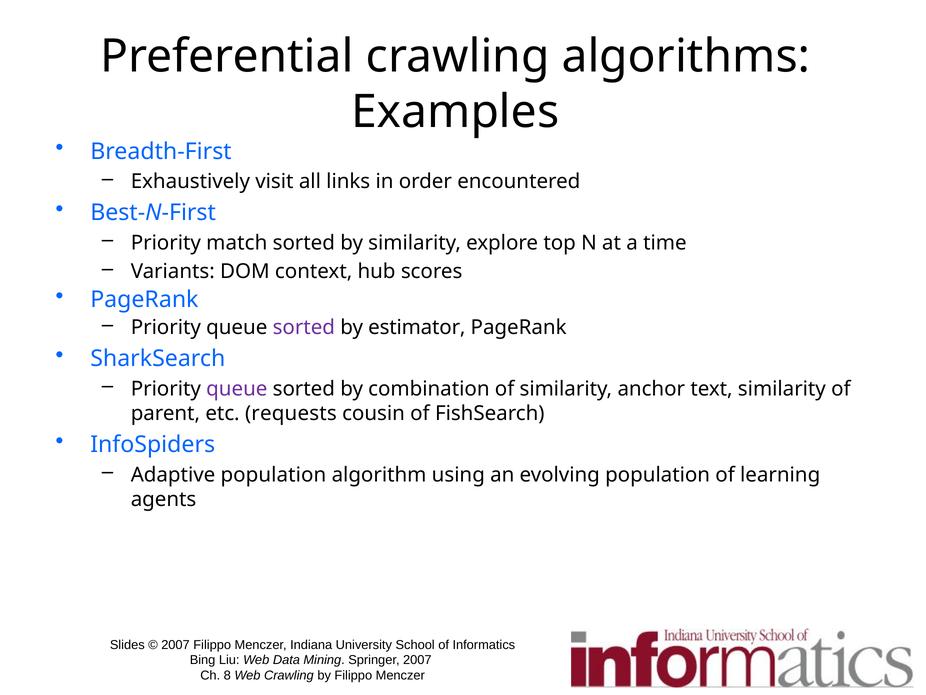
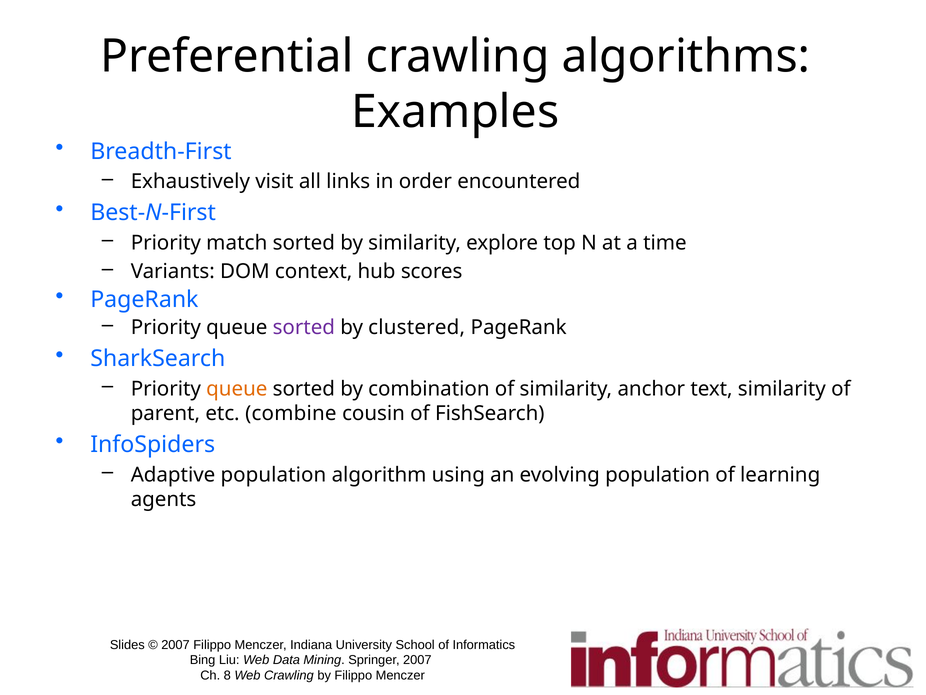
estimator: estimator -> clustered (417, 327)
queue colour: purple -> orange (237, 389)
requests: requests -> combine (291, 413)
